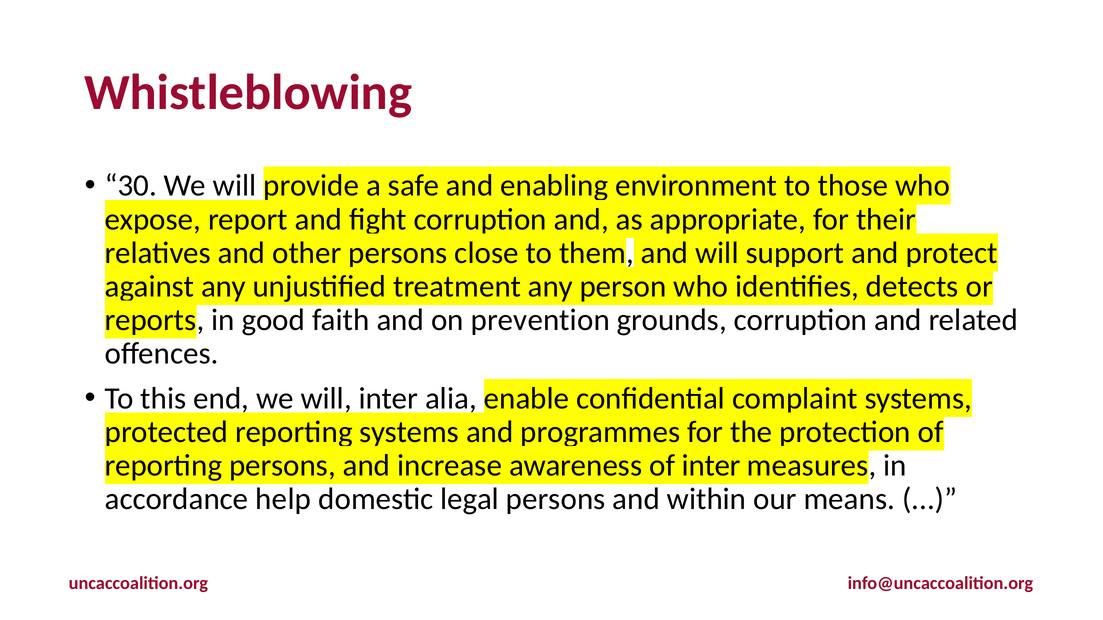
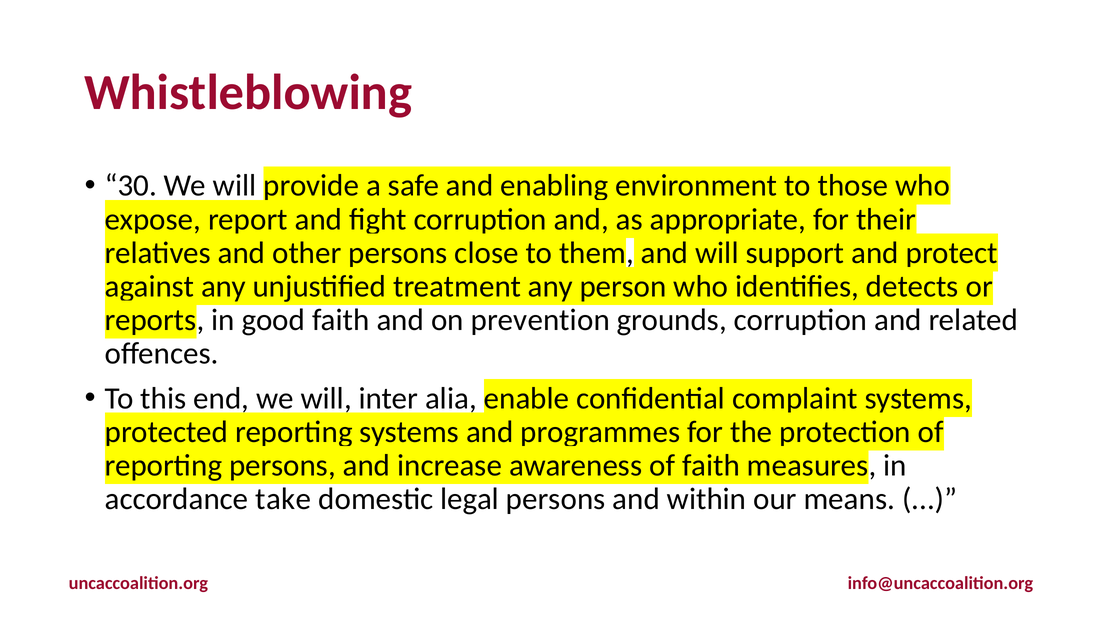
of inter: inter -> faith (711, 466)
help: help -> take (283, 499)
